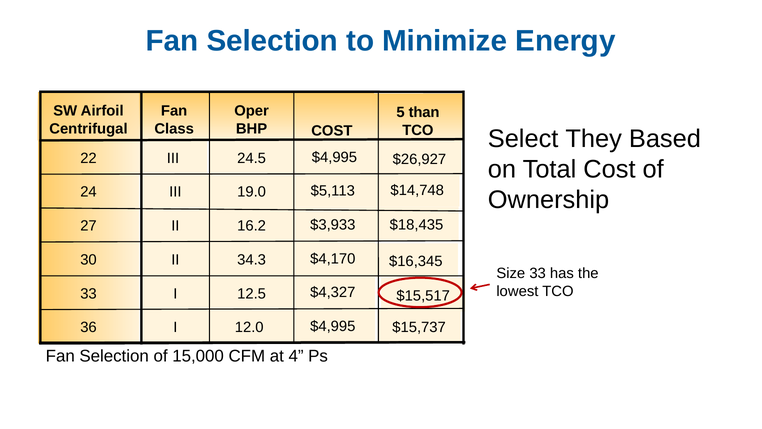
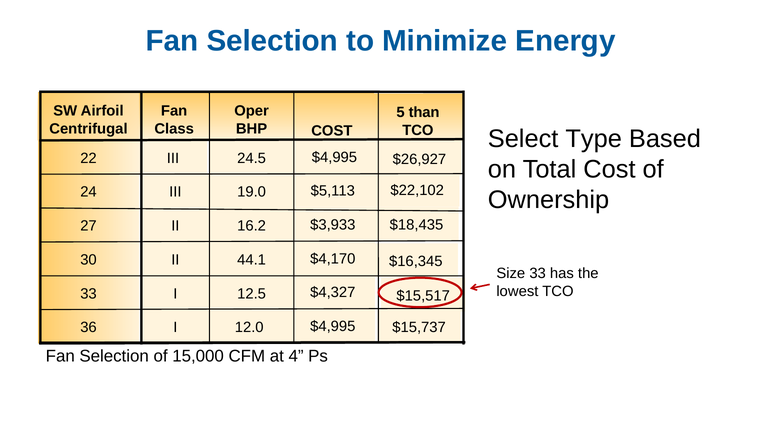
They: They -> Type (594, 139)
$14,748: $14,748 -> $22,102 (417, 190)
34.3: 34.3 -> 44.1 (252, 260)
